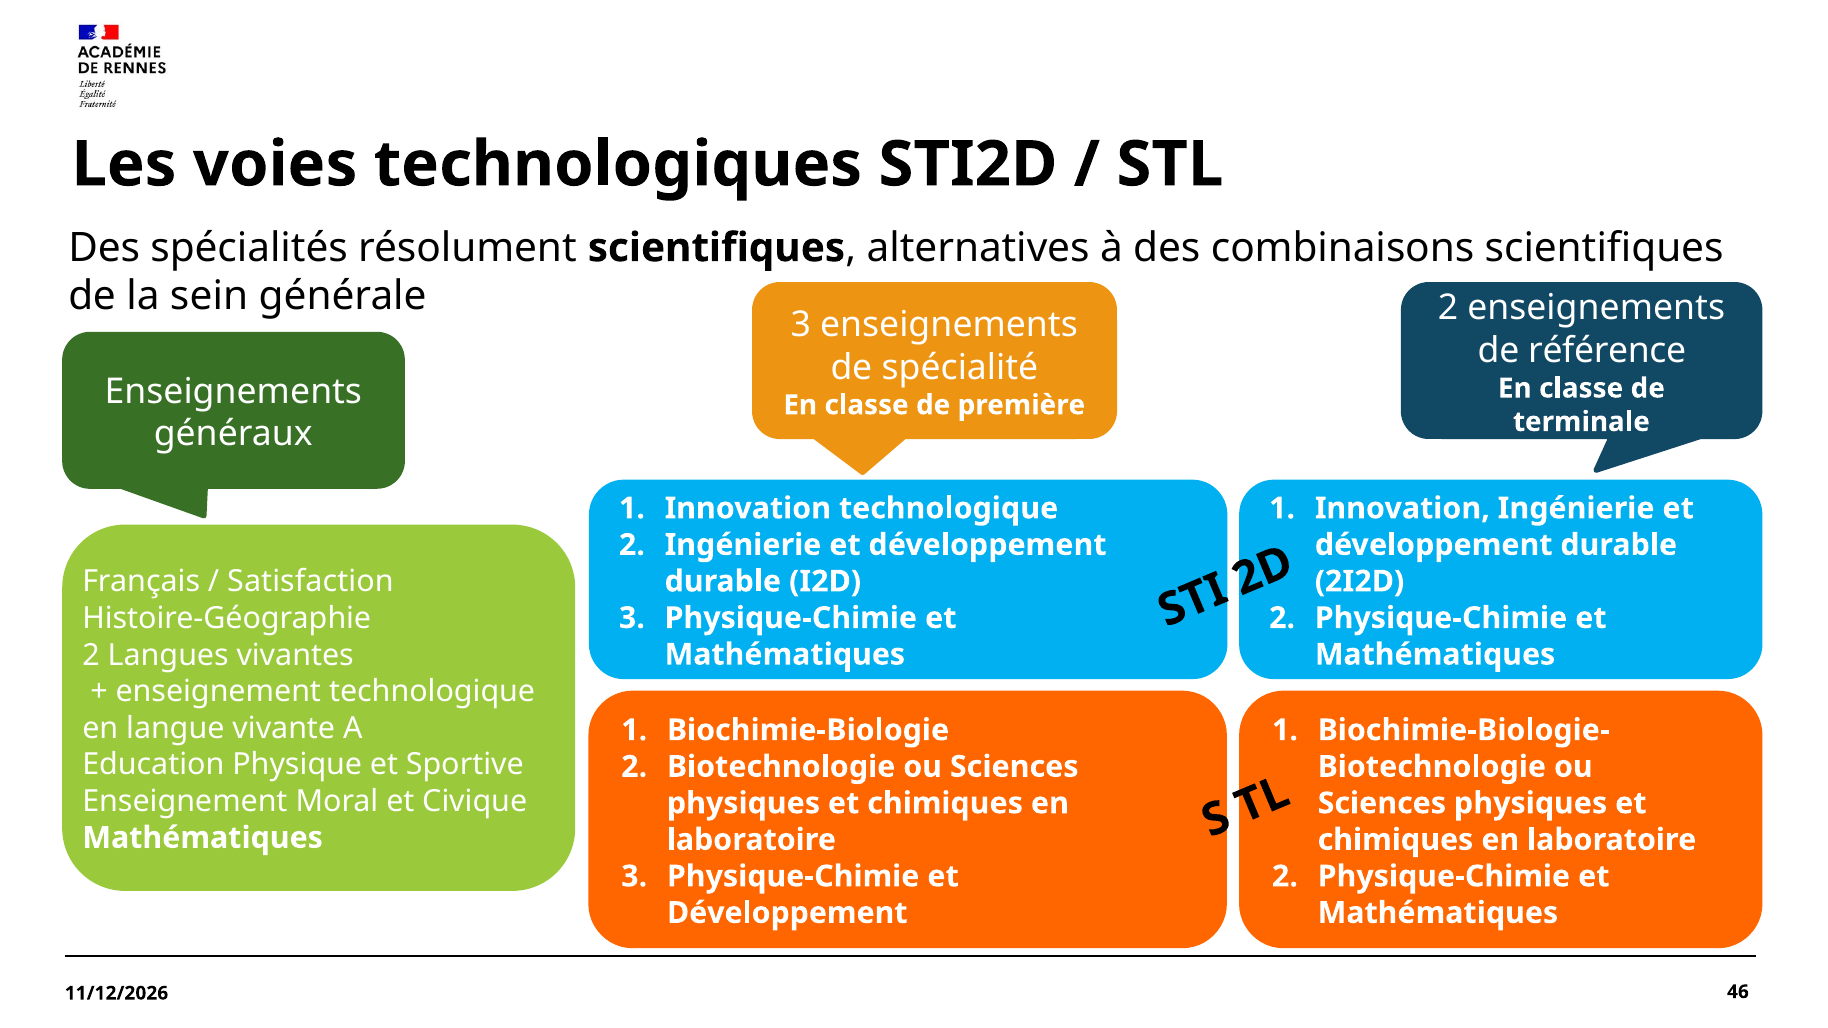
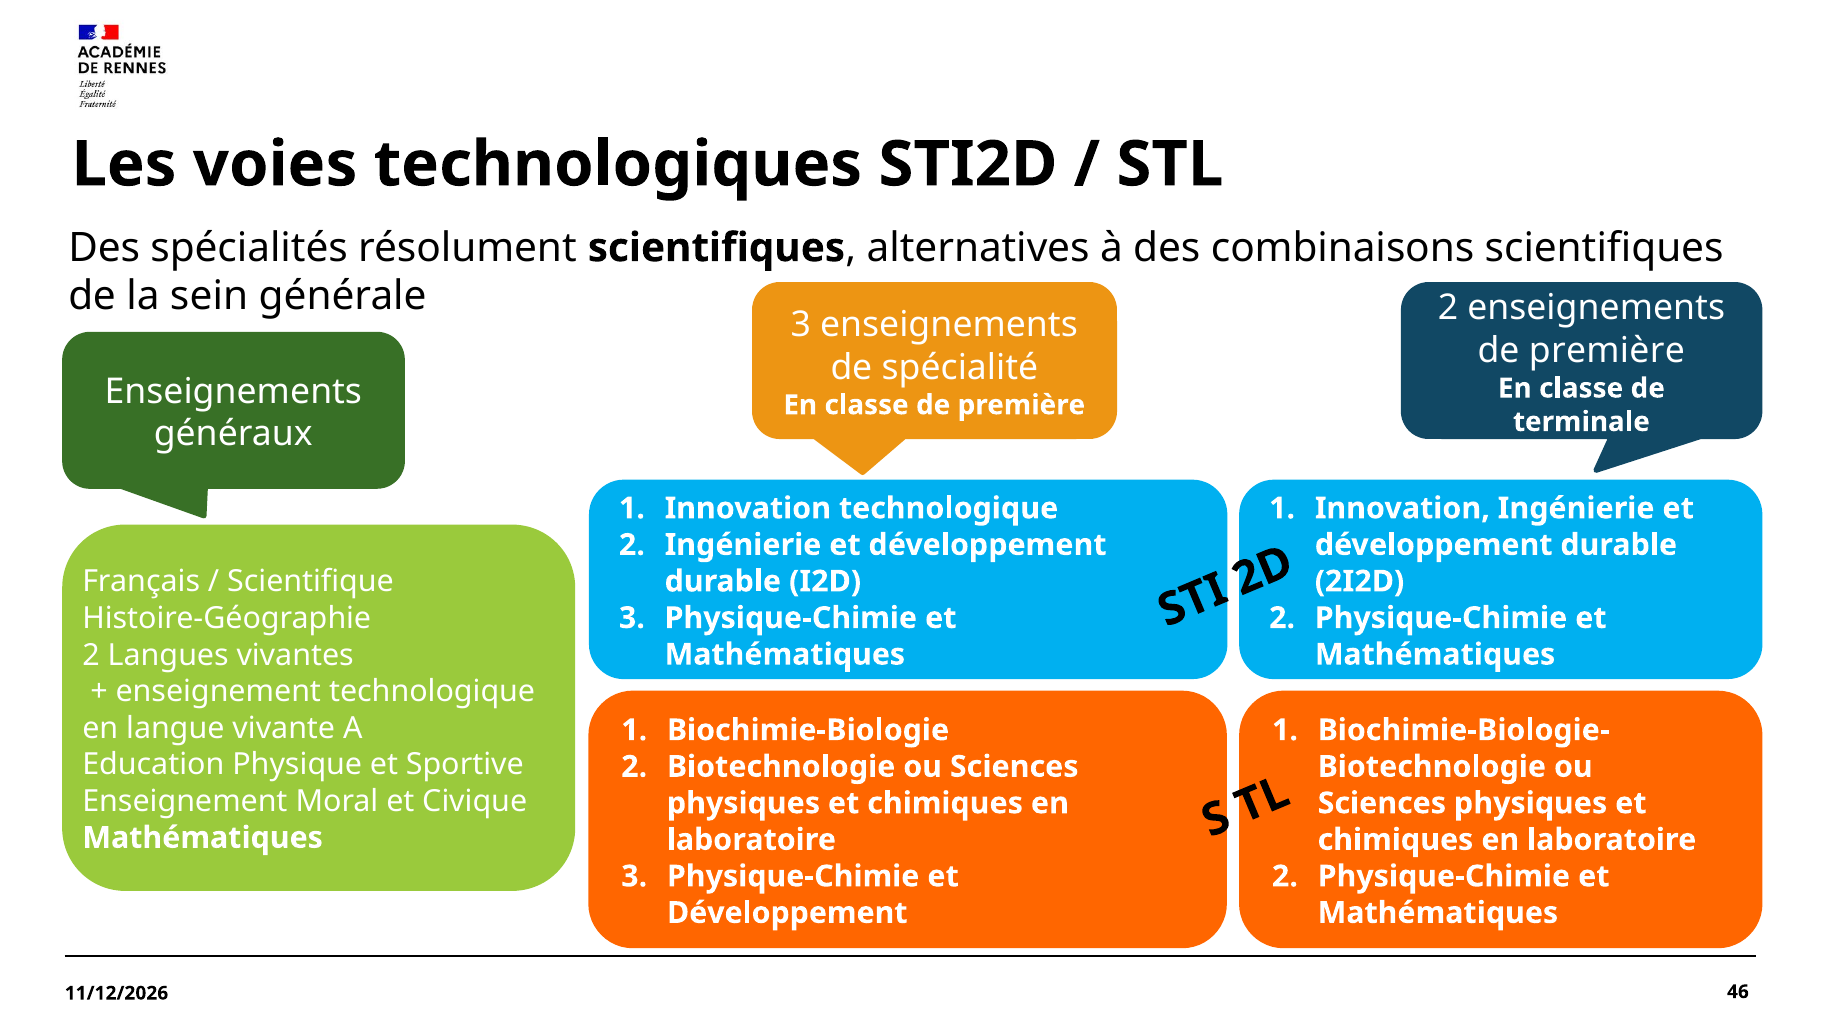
référence: référence -> première (1607, 351)
Satisfaction: Satisfaction -> Scientifique (310, 582)
